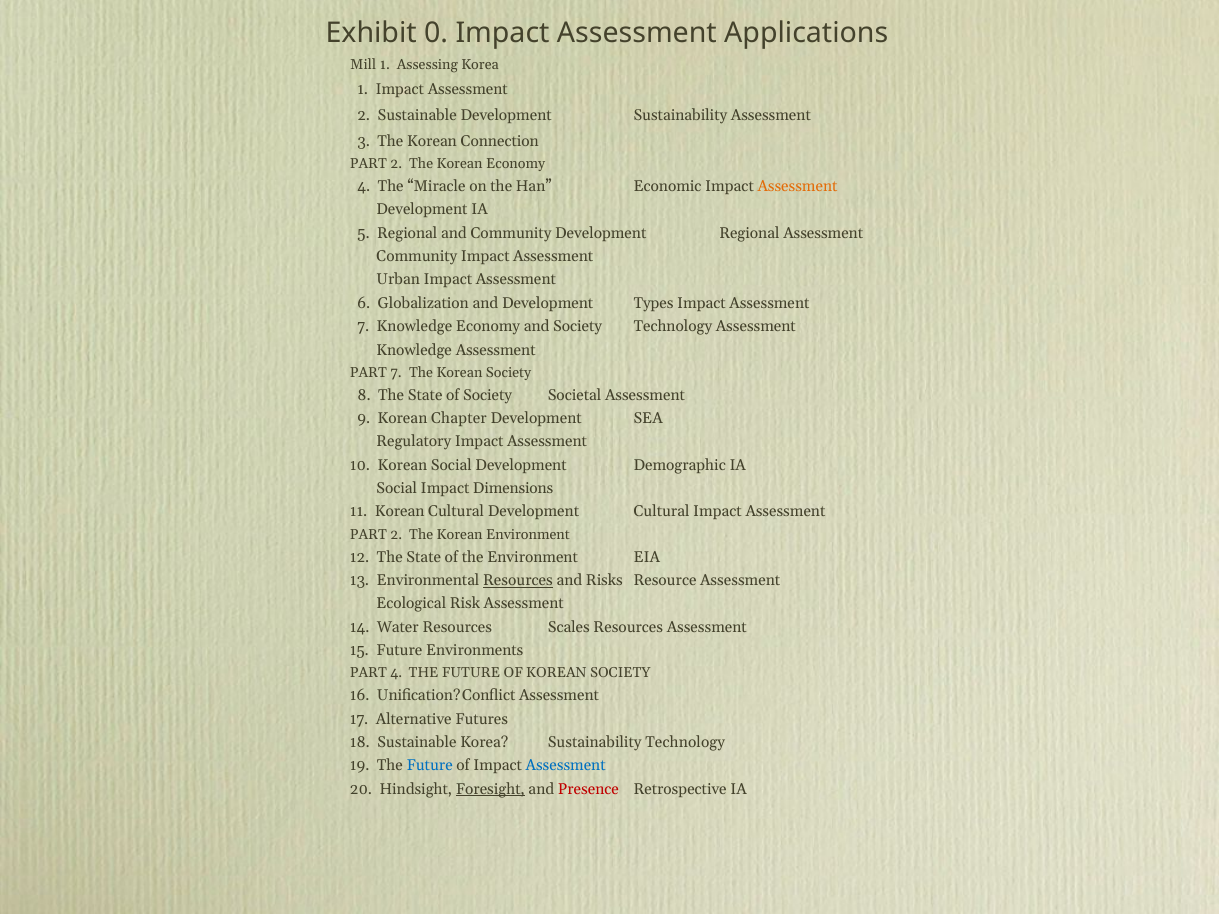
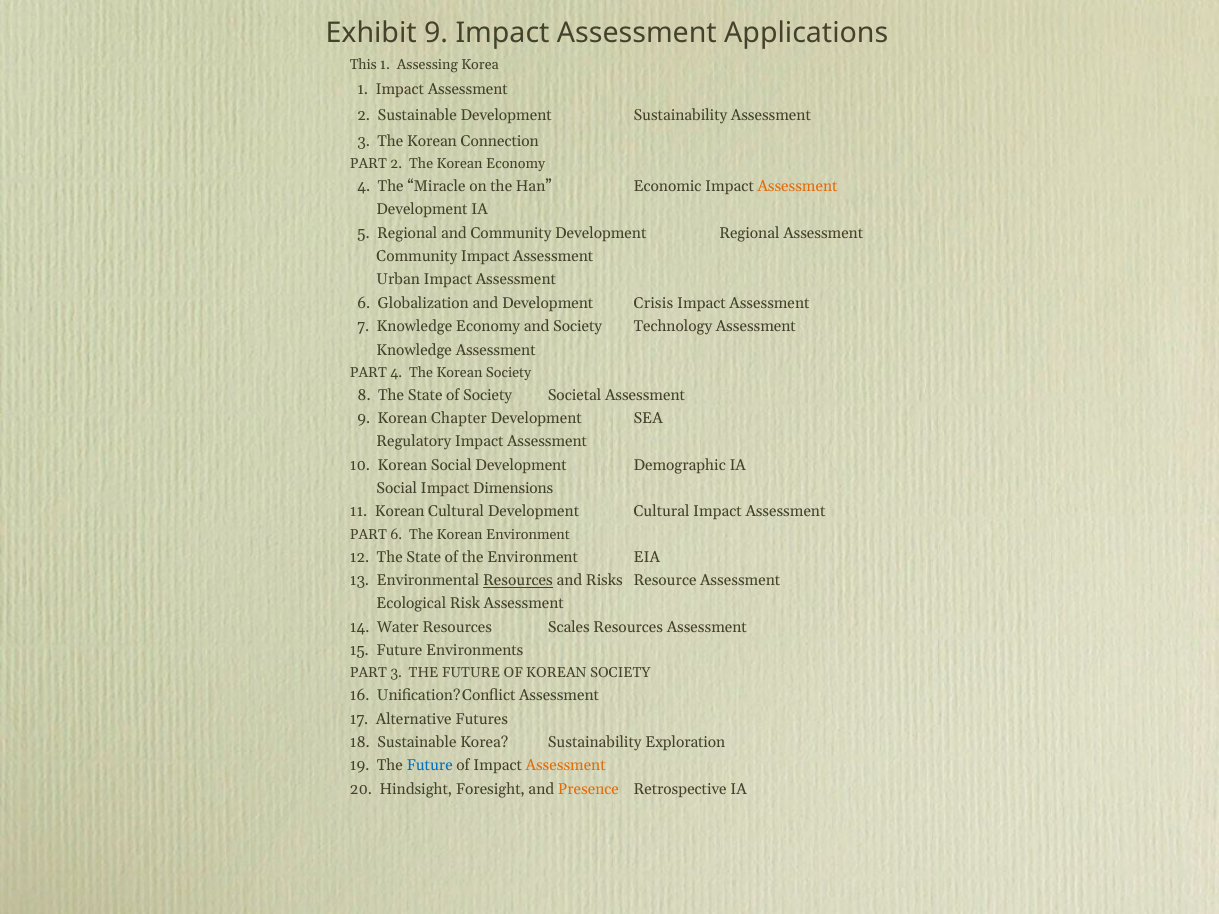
Exhibit 0: 0 -> 9 (436, 33)
Mill: Mill -> This (363, 65)
Types: Types -> Crisis (653, 303)
PART 7: 7 -> 4 (396, 373)
2: 2 -> 6 (396, 535)
PART 4: 4 -> 3 (396, 673)
Sustainability Technology: Technology -> Exploration (685, 743)
Assessment colour: blue -> orange (566, 766)
Foresight underline: present -> none (490, 789)
Presence colour: red -> orange (588, 789)
